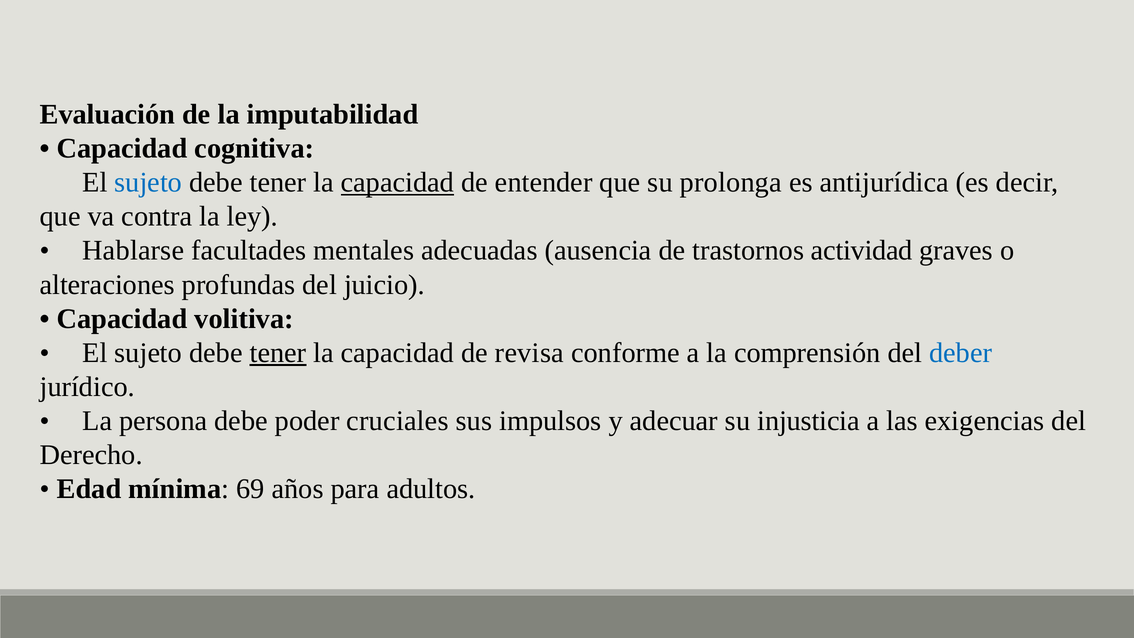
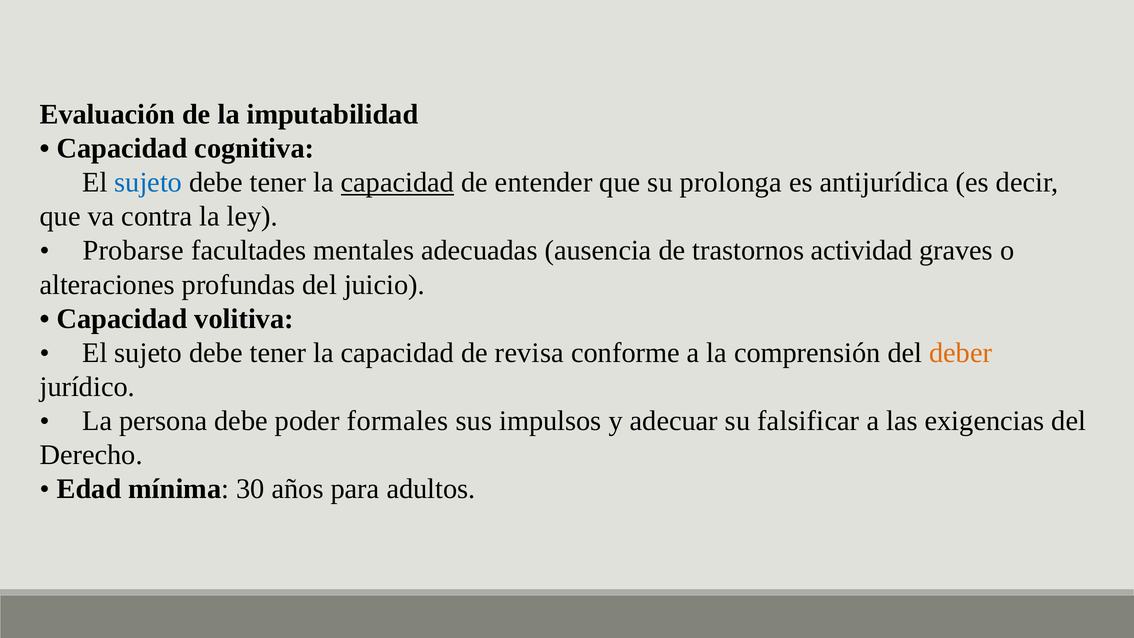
Hablarse: Hablarse -> Probarse (133, 251)
tener underline: present -> none (278, 353)
deber colour: blue -> orange (961, 353)
cruciales: cruciales -> formales (398, 421)
injusticia: injusticia -> falsificar (808, 421)
69: 69 -> 30 (250, 489)
